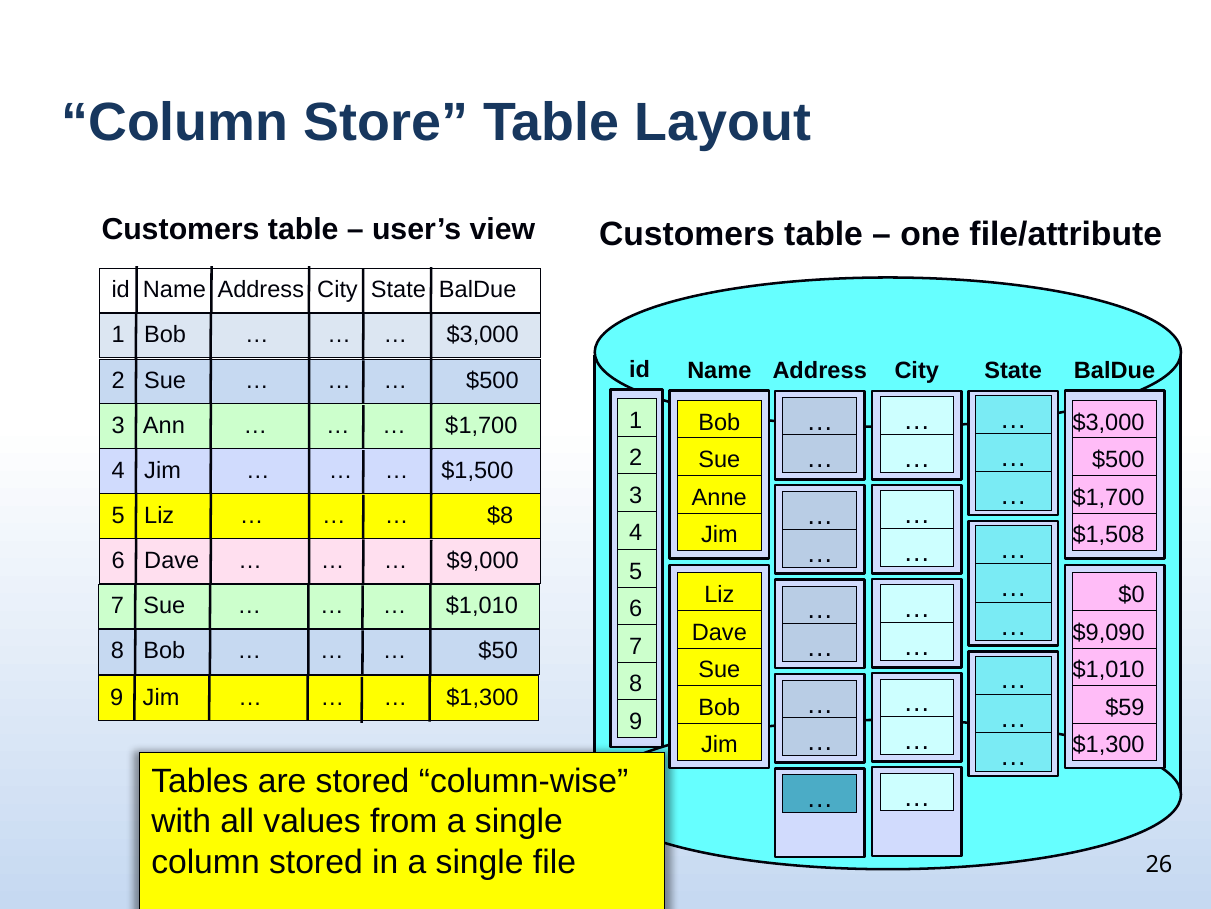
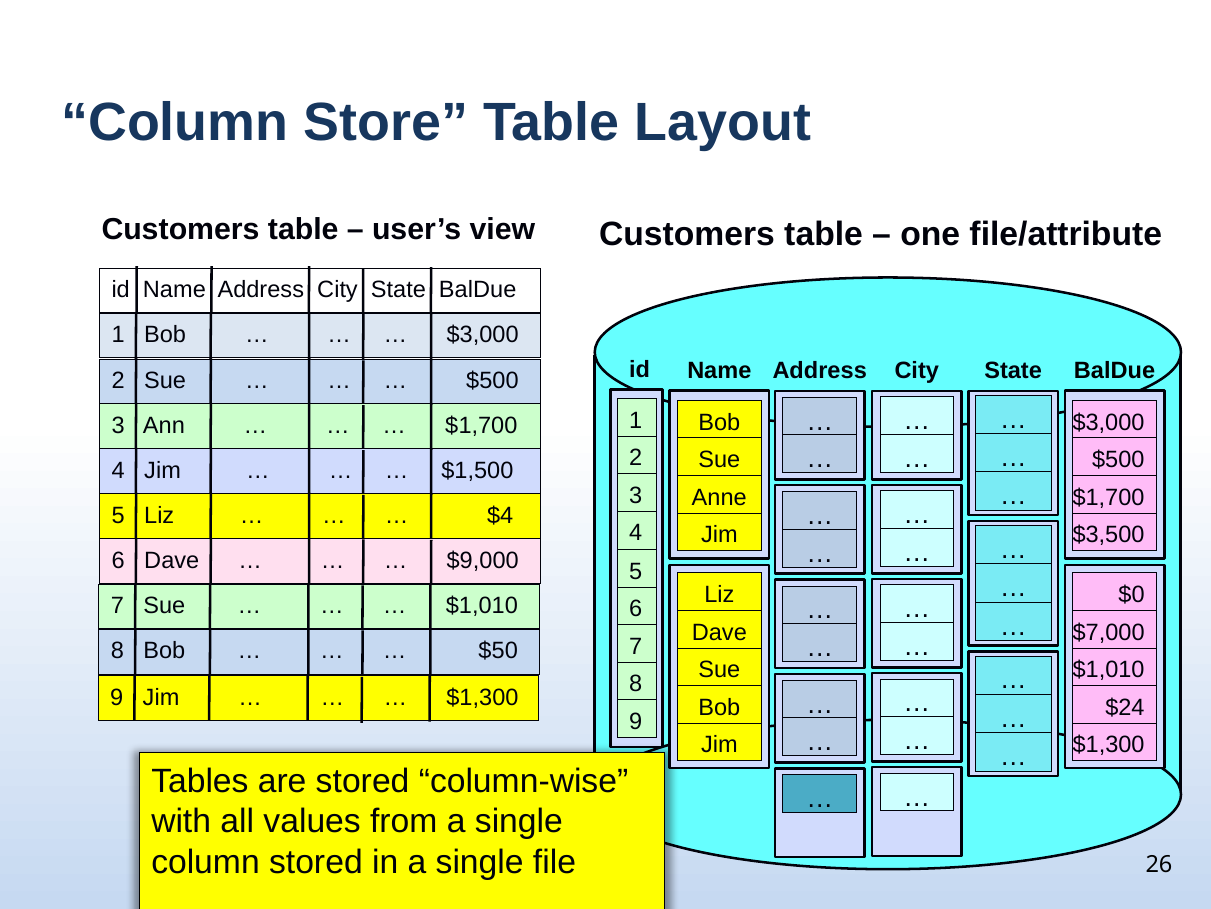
$8: $8 -> $4 (500, 515)
$1,508: $1,508 -> $3,500 (1109, 534)
$9,090: $9,090 -> $7,000 (1109, 632)
$59: $59 -> $24 (1125, 707)
